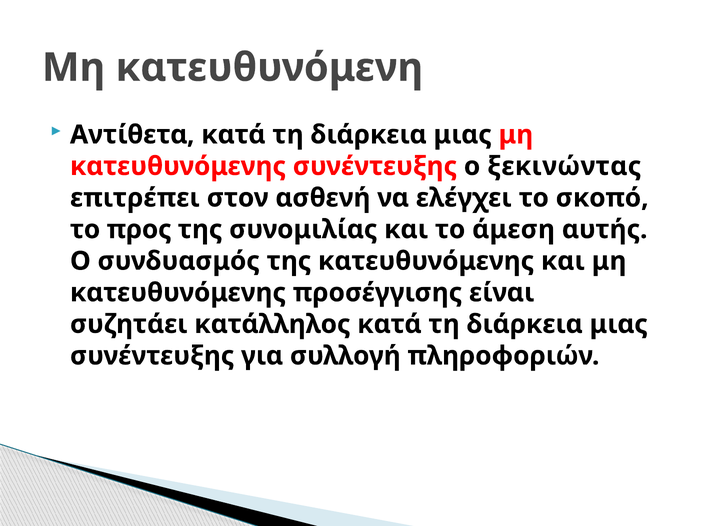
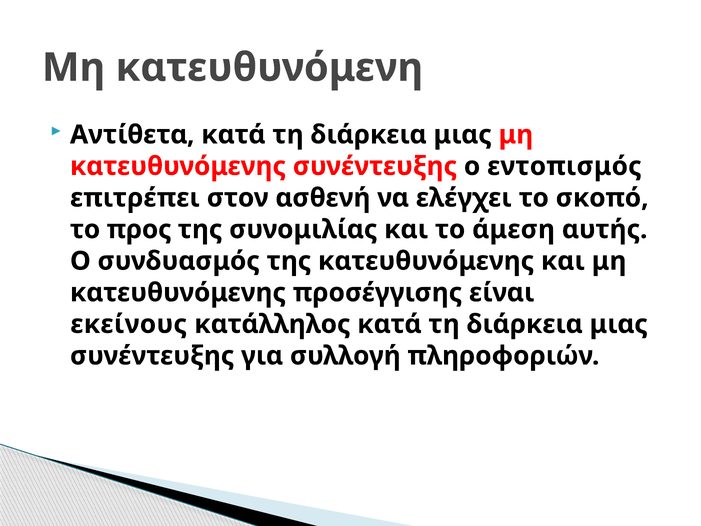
ξεκινώντας: ξεκινώντας -> εντοπισμός (564, 166)
συζητάει: συζητάει -> εκείνους (129, 324)
